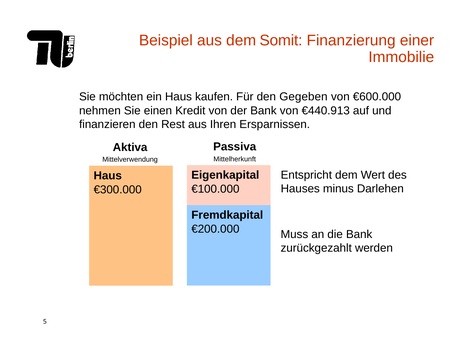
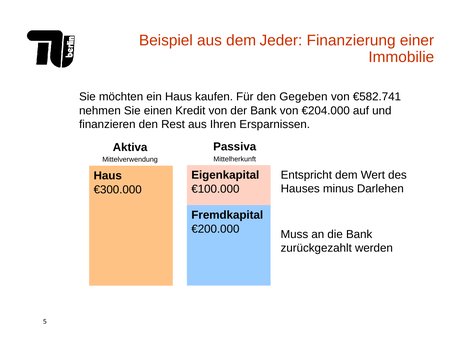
Somit: Somit -> Jeder (281, 40)
€600.000: €600.000 -> €582.741 (377, 97)
€440.913: €440.913 -> €204.000 (326, 111)
